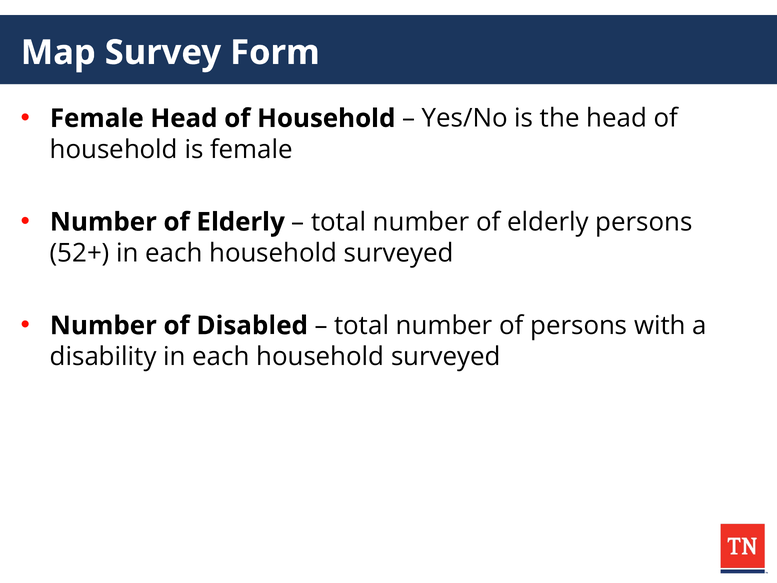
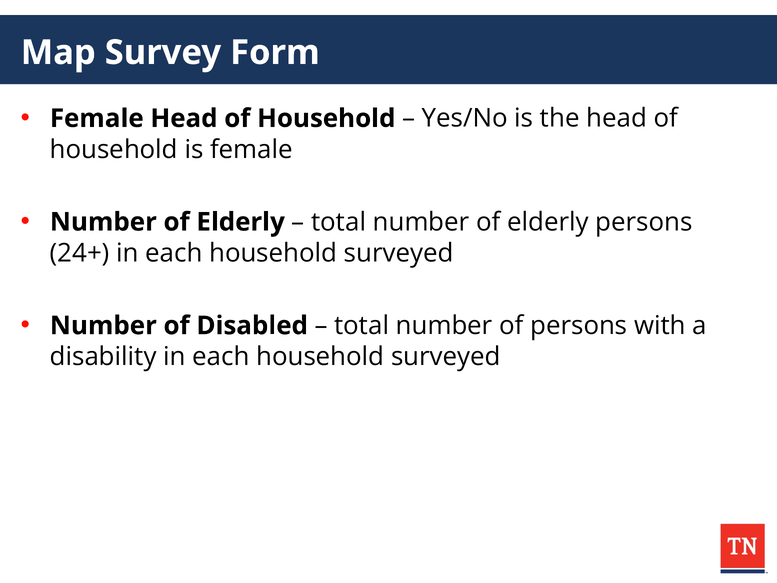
52+: 52+ -> 24+ (80, 253)
